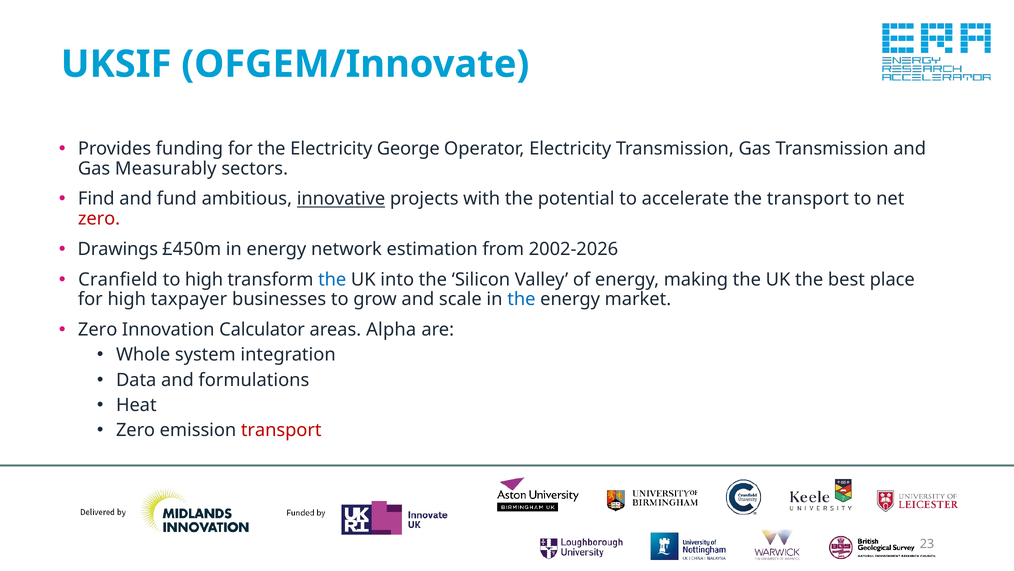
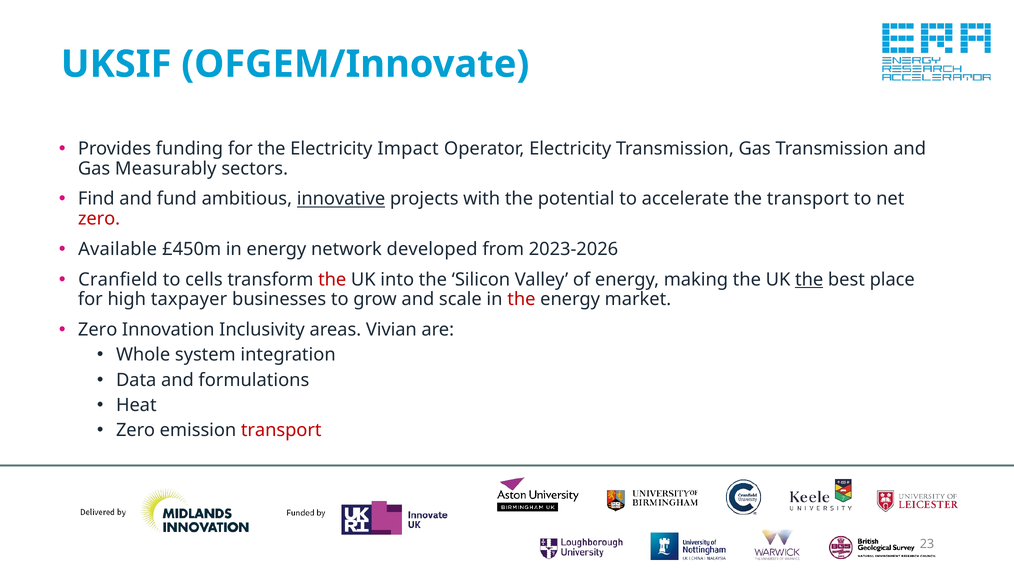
George: George -> Impact (408, 149)
Drawings: Drawings -> Available (118, 249)
estimation: estimation -> developed (432, 249)
2002-2026: 2002-2026 -> 2023-2026 (573, 249)
to high: high -> cells (204, 279)
the colour: blue -> red (332, 279)
the underline: none -> present (809, 279)
the colour: blue -> red (521, 299)
Calculator: Calculator -> Inclusivity (262, 329)
Alpha: Alpha -> Vivian (391, 329)
